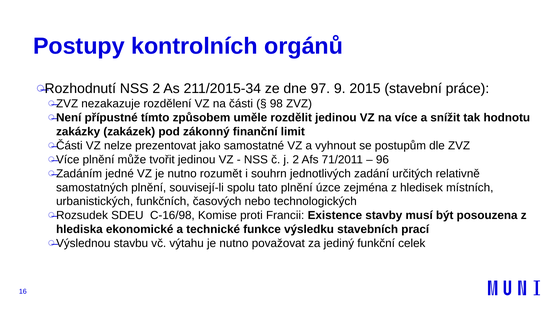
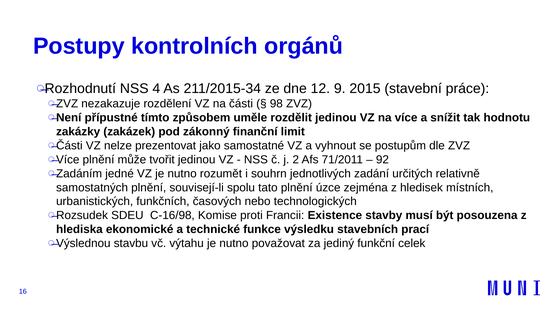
NSS 2: 2 -> 4 (156, 89)
97: 97 -> 12 (320, 89)
96: 96 -> 92 (382, 160)
